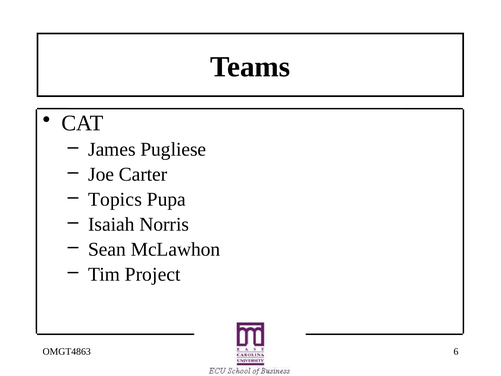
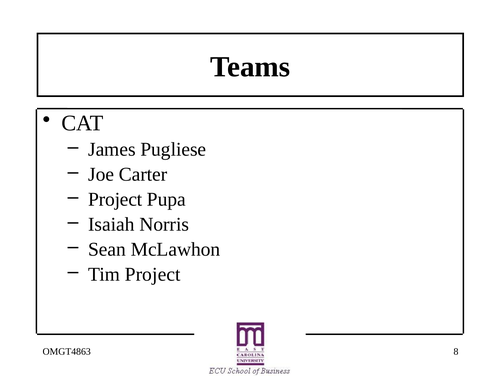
Topics: Topics -> Project (115, 199)
6: 6 -> 8 (456, 351)
